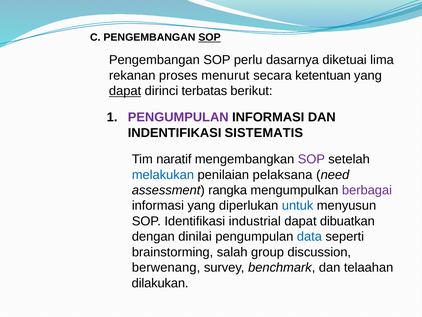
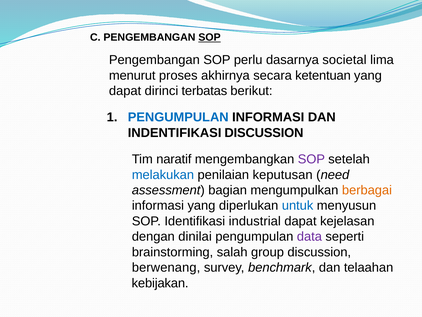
diketuai: diketuai -> societal (344, 60)
rekanan: rekanan -> menurut (132, 75)
menurut: menurut -> akhirnya (225, 75)
dapat underline: present -> none (125, 91)
PENGUMPULAN colour: purple -> blue (178, 117)
INDENTIFIKASI SISTEMATIS: SISTEMATIS -> DISCUSSION (264, 133)
pelaksana: pelaksana -> keputusan (283, 174)
rangka: rangka -> bagian (228, 190)
berbagai colour: purple -> orange (367, 190)
dibuatkan: dibuatkan -> kejelasan (347, 221)
data colour: blue -> purple (309, 236)
dilakukan: dilakukan -> kebijakan (160, 283)
